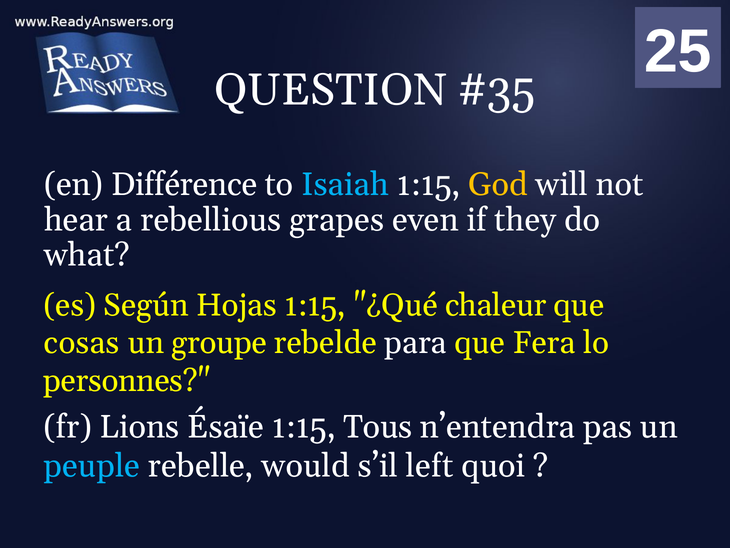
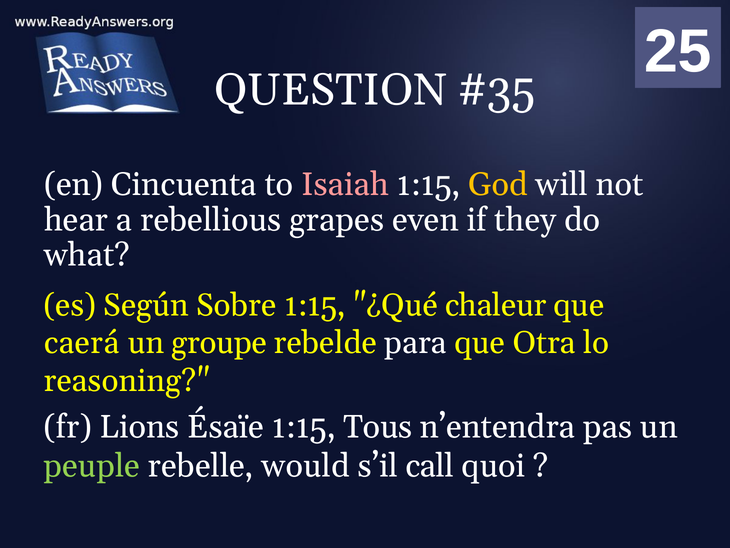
Différence: Différence -> Cincuenta (184, 185)
Isaiah colour: light blue -> pink (345, 185)
Hojas: Hojas -> Sobre (236, 305)
cosas: cosas -> caerá (82, 343)
Fera: Fera -> Otra (544, 343)
personnes: personnes -> reasoning (127, 380)
peuple colour: light blue -> light green (92, 466)
left: left -> call (430, 466)
